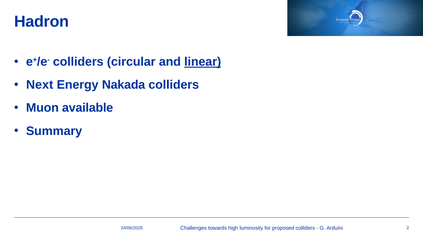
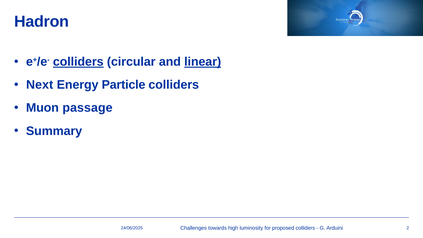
colliders underline: none -> present (78, 62)
Nakada: Nakada -> Particle (124, 85)
available: available -> passage (87, 108)
